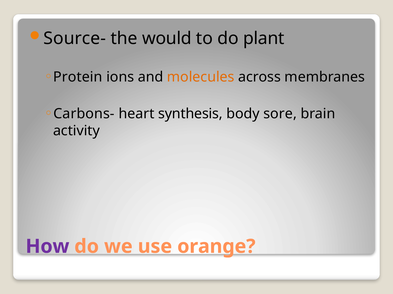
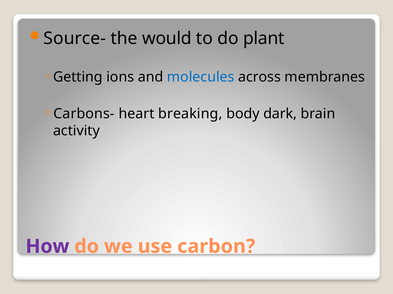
Protein: Protein -> Getting (78, 77)
molecules colour: orange -> blue (201, 77)
synthesis: synthesis -> breaking (190, 114)
sore: sore -> dark (280, 114)
orange: orange -> carbon (216, 247)
